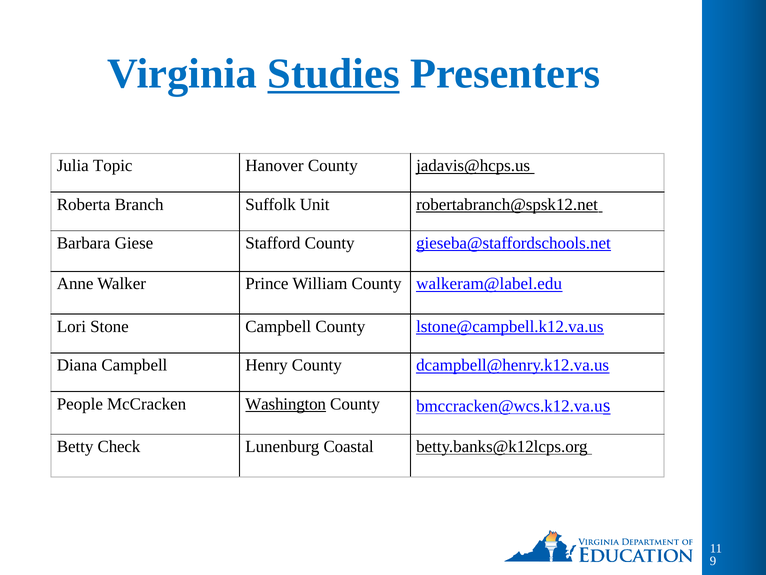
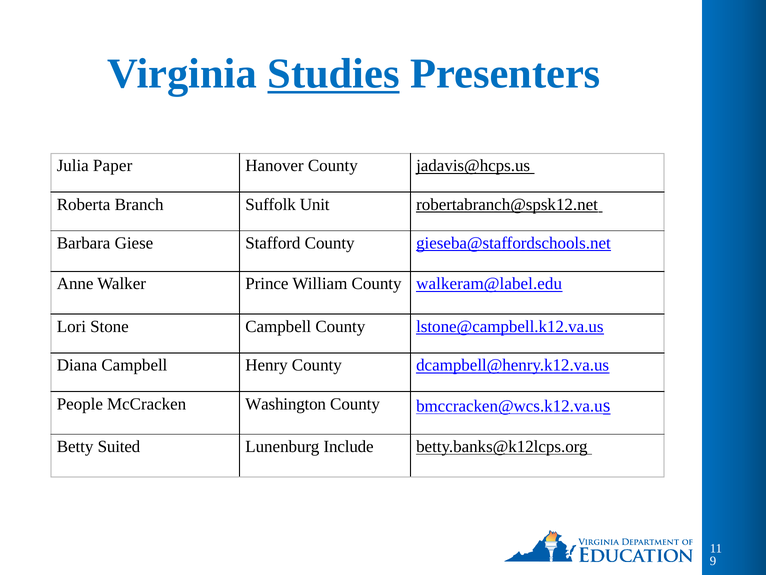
Topic: Topic -> Paper (113, 166)
Washington underline: present -> none (286, 404)
Check: Check -> Suited (119, 446)
Coastal: Coastal -> Include (349, 446)
